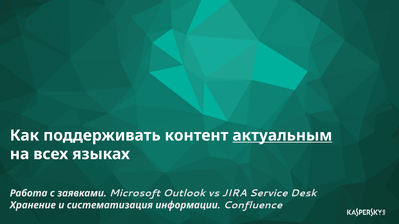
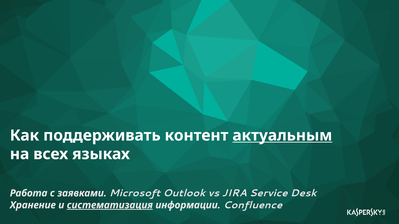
систематизация underline: none -> present (110, 205)
